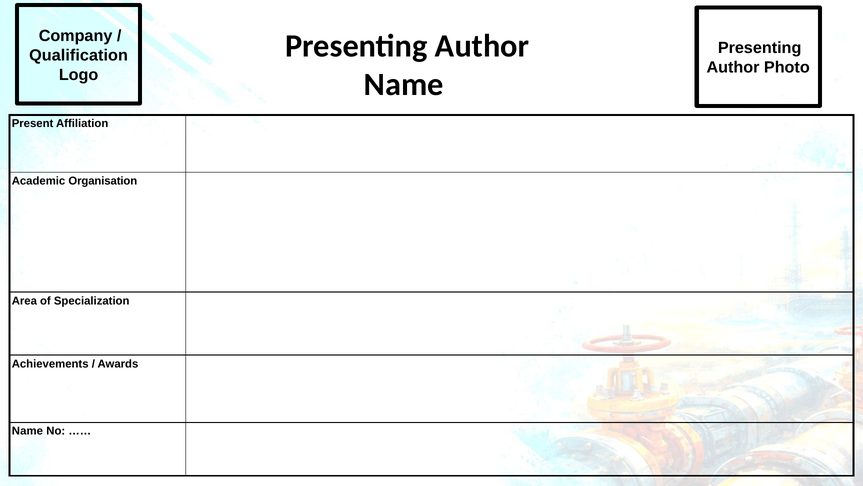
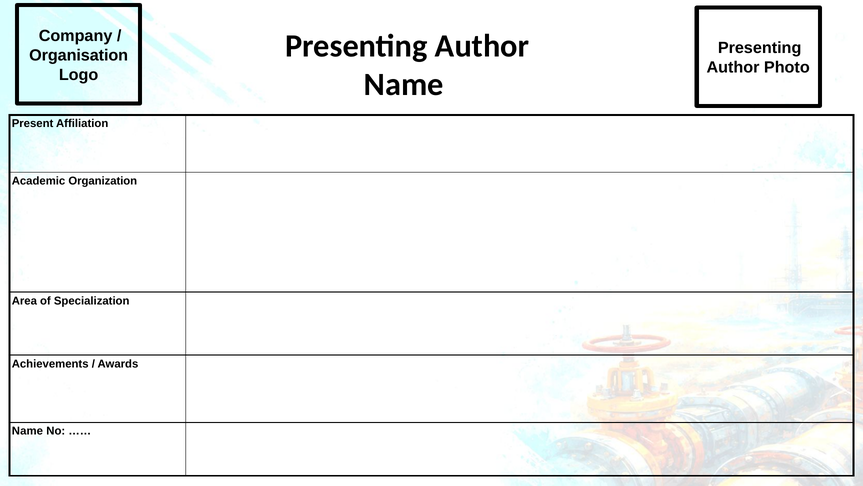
Qualification: Qualification -> Organisation (79, 55)
Organisation: Organisation -> Organization (103, 181)
